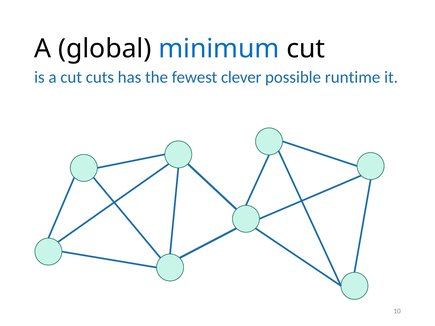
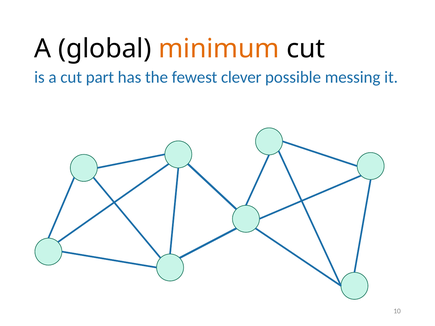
minimum colour: blue -> orange (219, 49)
cuts: cuts -> part (100, 77)
runtime: runtime -> messing (353, 77)
